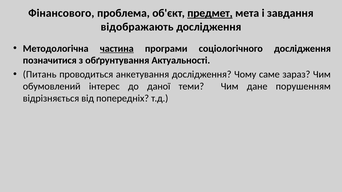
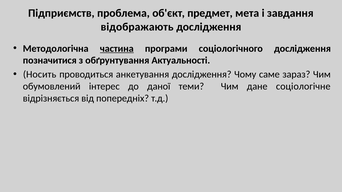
Фінансового: Фінансового -> Підприємств (61, 13)
предмет underline: present -> none (210, 13)
Питань: Питань -> Носить (40, 75)
порушенням: порушенням -> соціологічне (303, 87)
